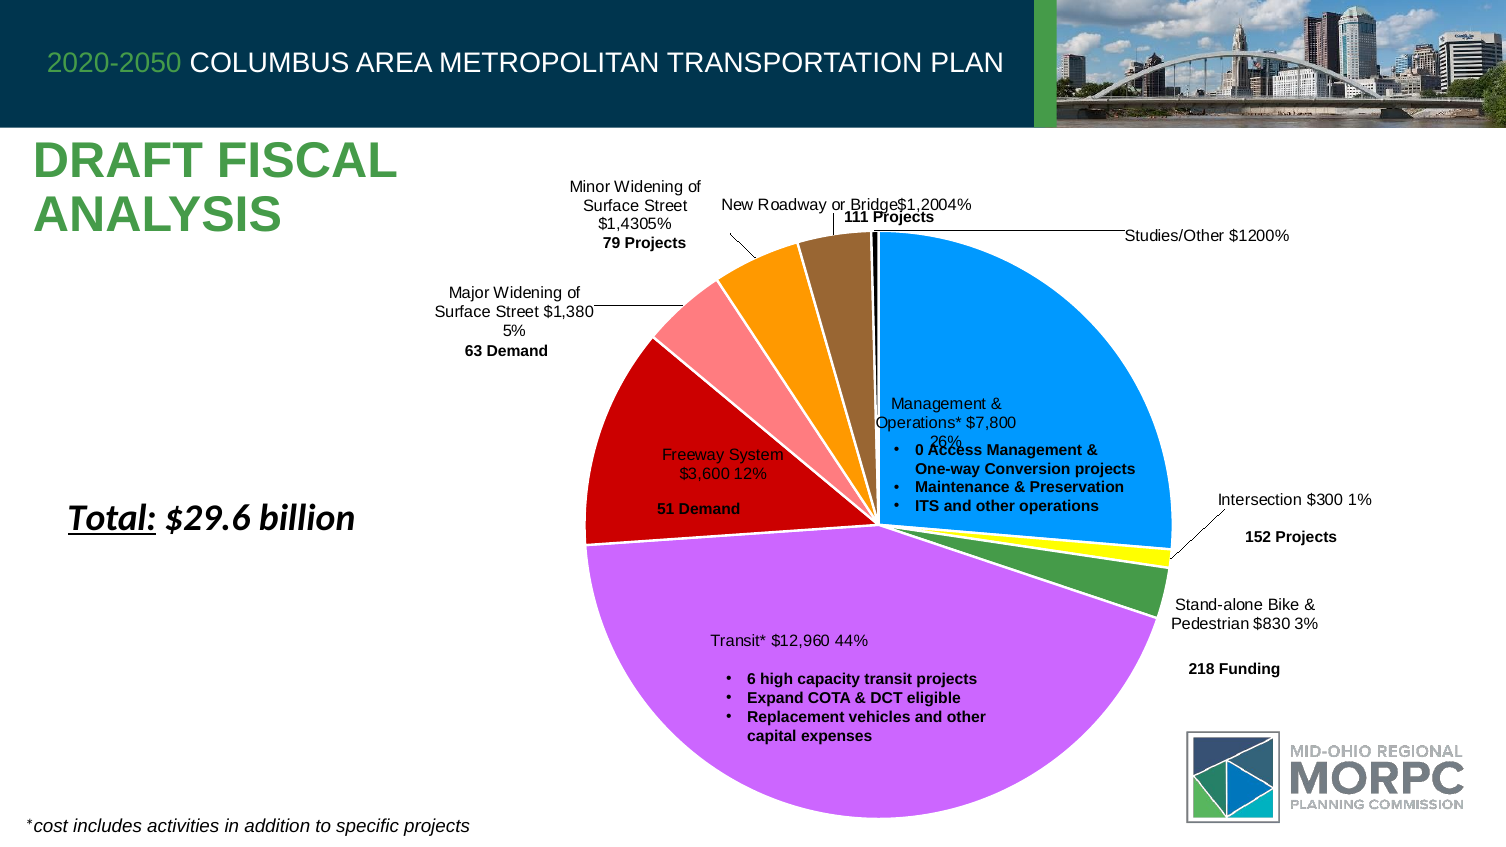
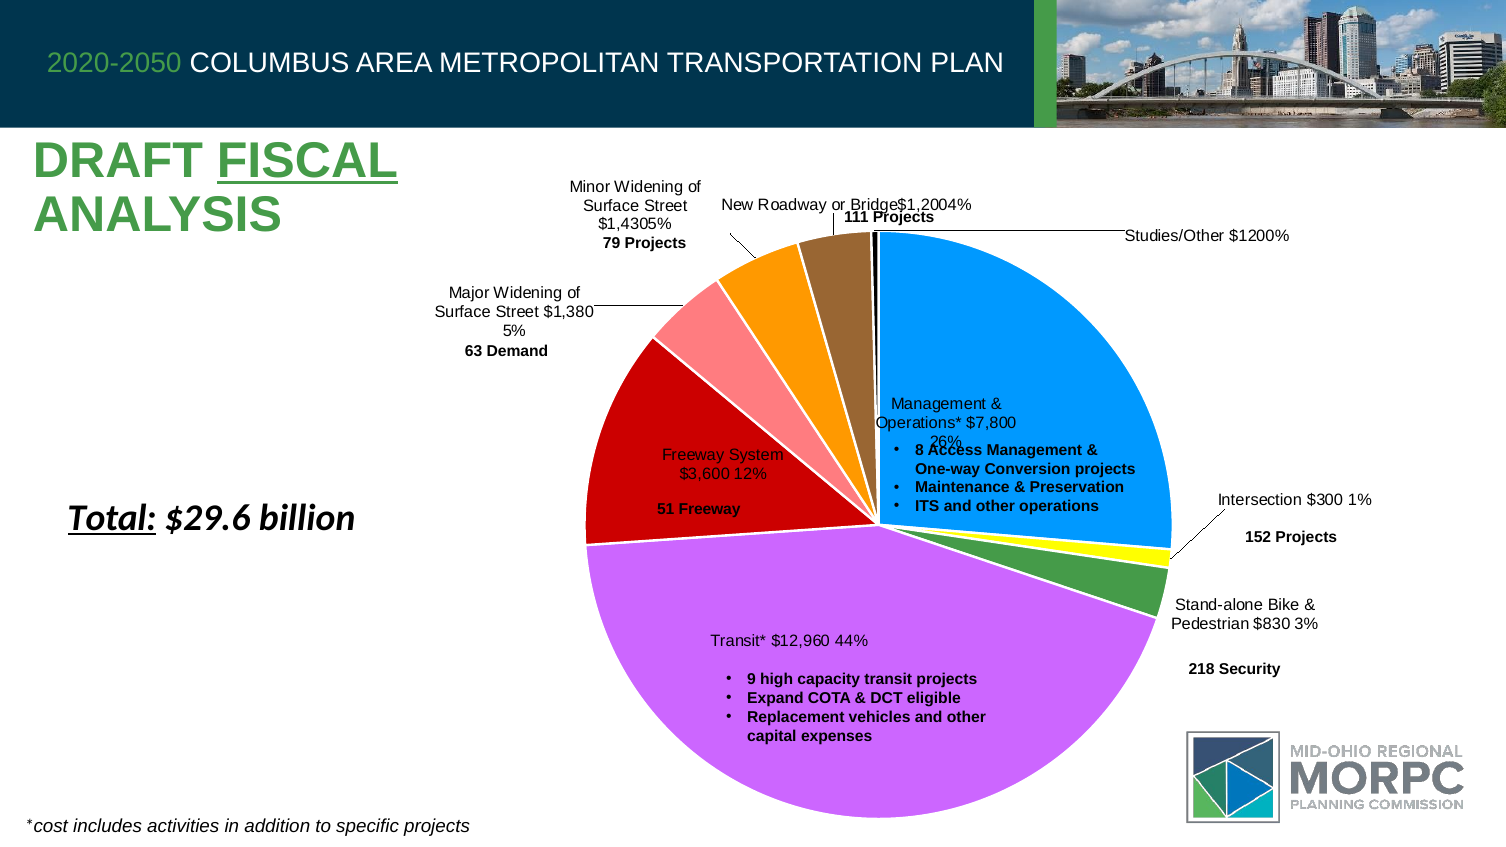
FISCAL underline: none -> present (307, 161)
0: 0 -> 8 (920, 450)
51 Demand: Demand -> Freeway (710, 510)
Funding: Funding -> Security (1250, 669)
6: 6 -> 9 (752, 679)
